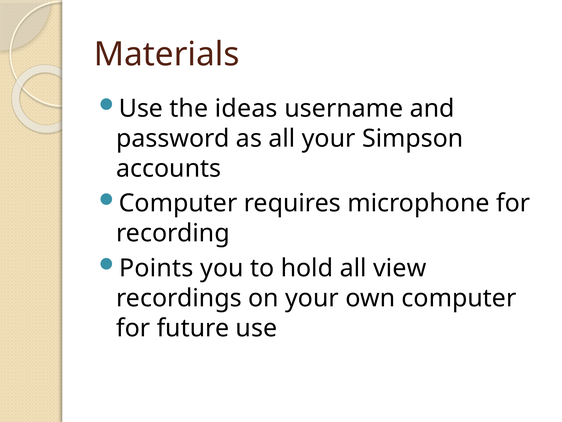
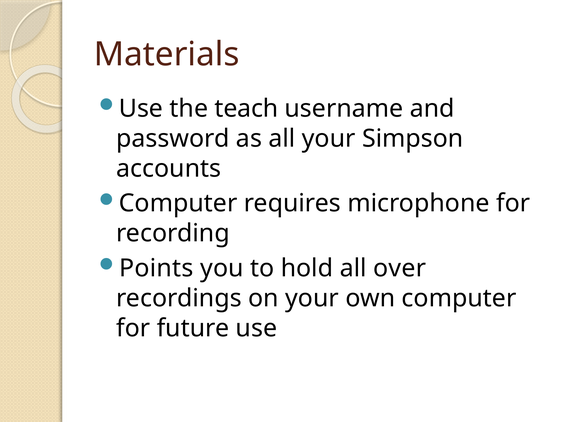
ideas: ideas -> teach (246, 108)
view: view -> over (400, 268)
